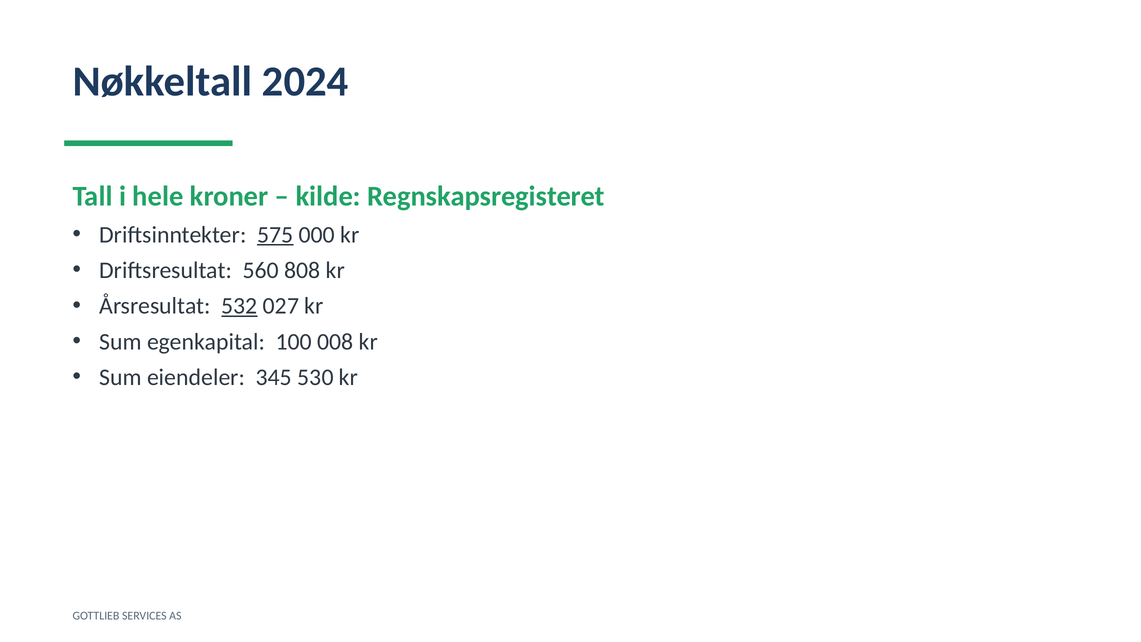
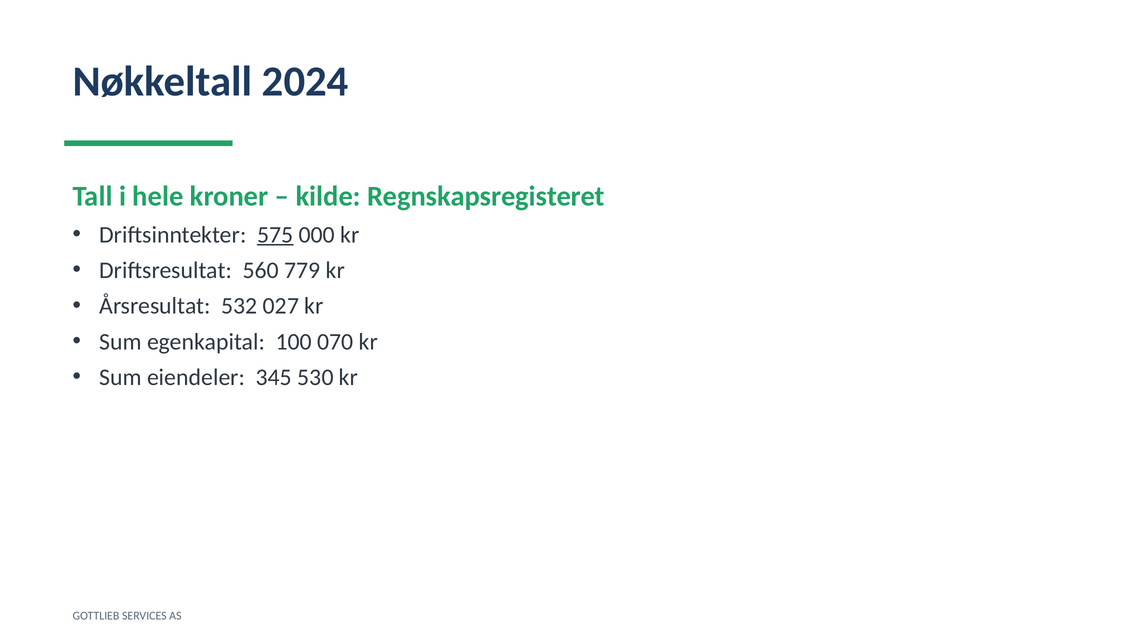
808: 808 -> 779 (302, 270)
532 underline: present -> none (239, 306)
008: 008 -> 070 (335, 342)
